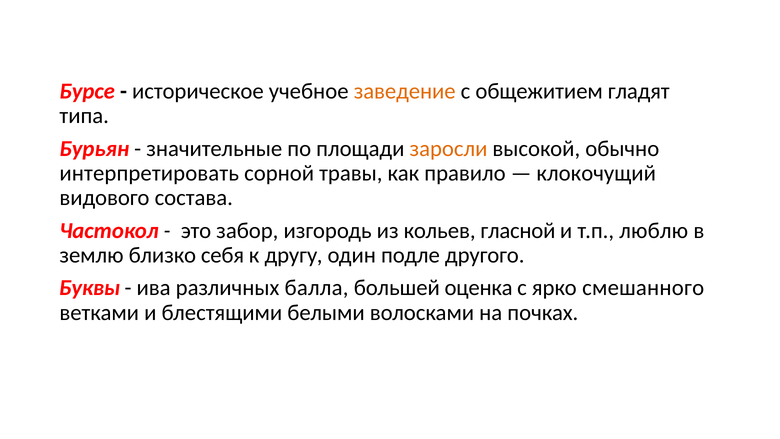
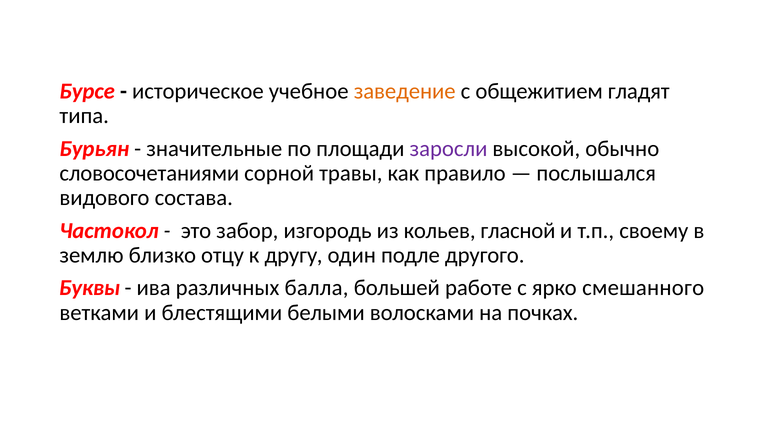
заросли colour: orange -> purple (448, 149)
интерпретировать: интерпретировать -> словосочетаниями (149, 173)
клокочущий: клокочущий -> послышался (596, 173)
люблю: люблю -> своему (654, 230)
себя: себя -> отцу (223, 255)
оценка: оценка -> работе (479, 288)
